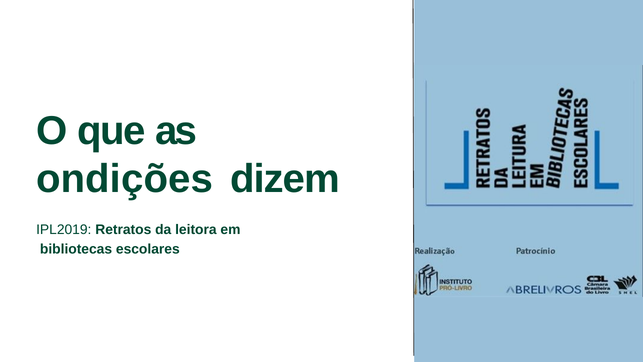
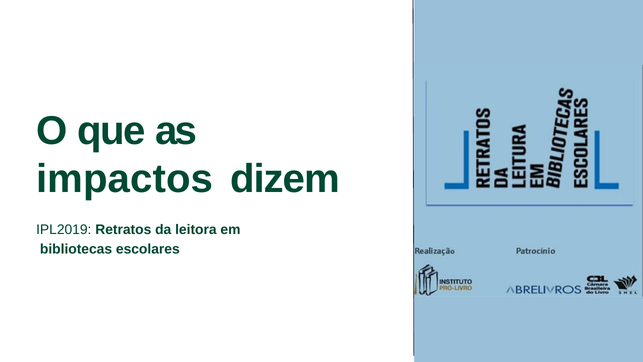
ondições: ondições -> impactos (125, 179)
